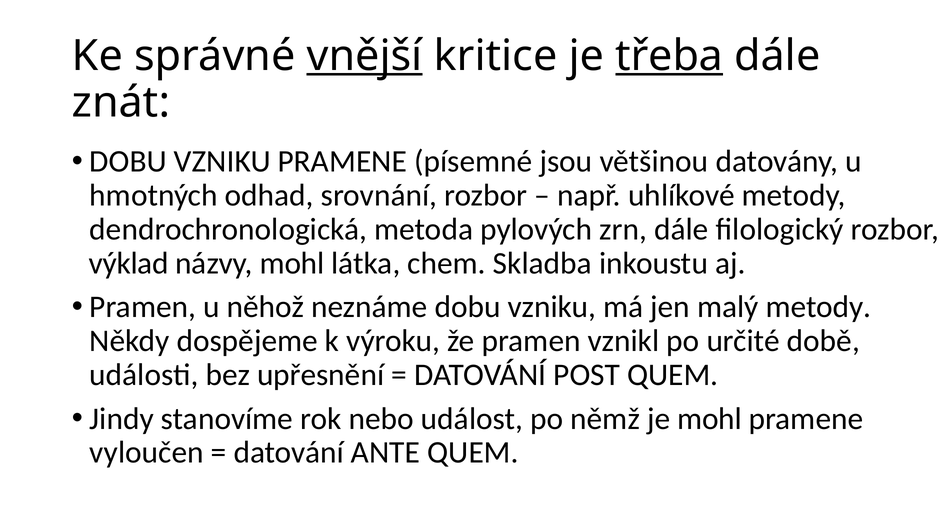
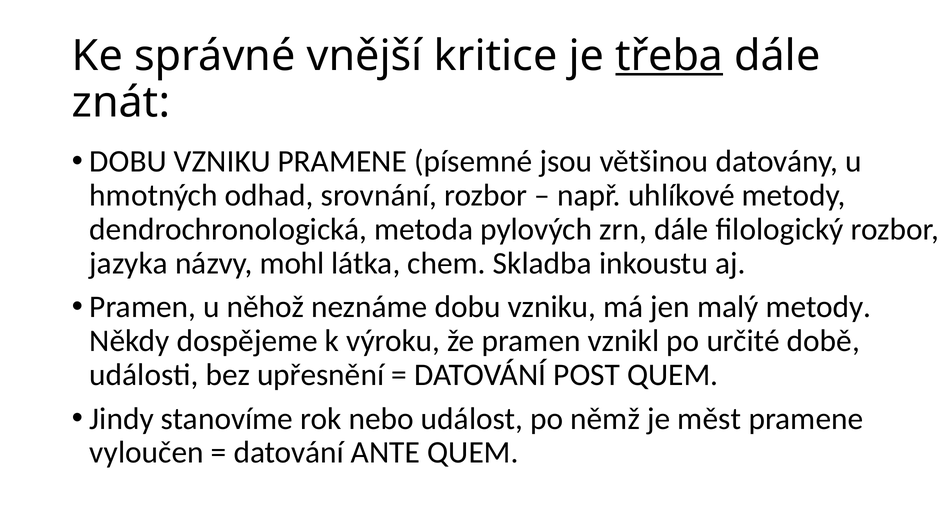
vnější underline: present -> none (365, 56)
výklad: výklad -> jazyka (129, 263)
je mohl: mohl -> měst (709, 419)
